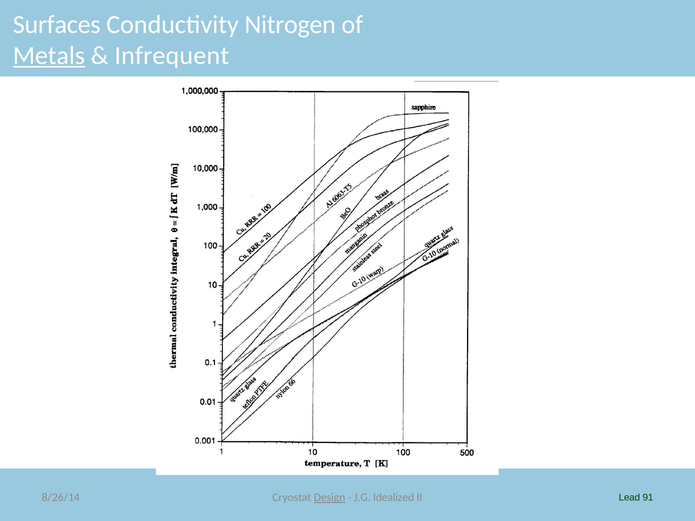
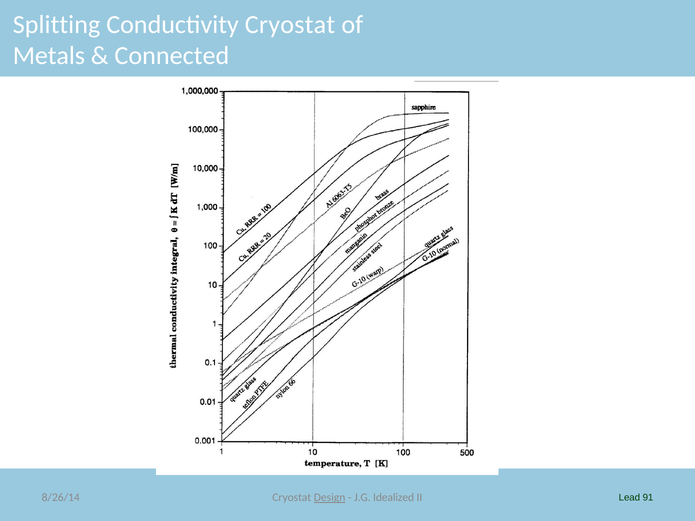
Surfaces: Surfaces -> Splitting (57, 24)
Conductivity Nitrogen: Nitrogen -> Cryostat (290, 24)
Metals underline: present -> none (49, 56)
Infrequent: Infrequent -> Connected (172, 56)
